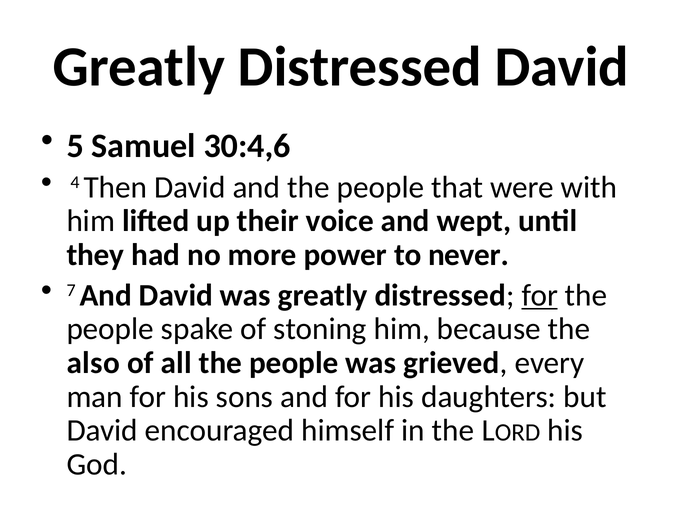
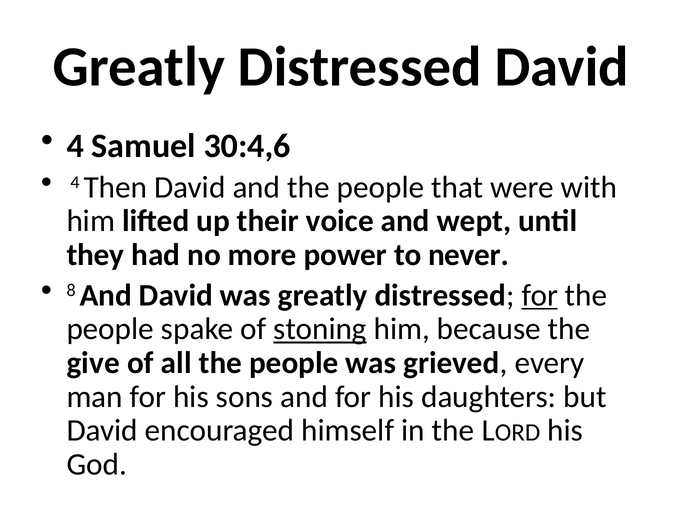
5: 5 -> 4 (75, 146)
7: 7 -> 8 (71, 290)
stoning underline: none -> present (320, 329)
also: also -> give (93, 363)
